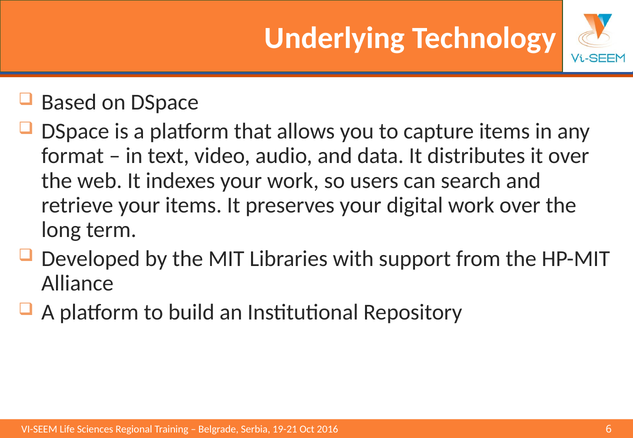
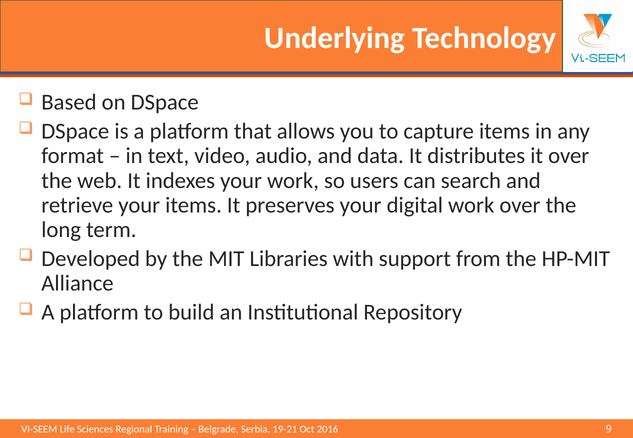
6: 6 -> 9 (609, 430)
